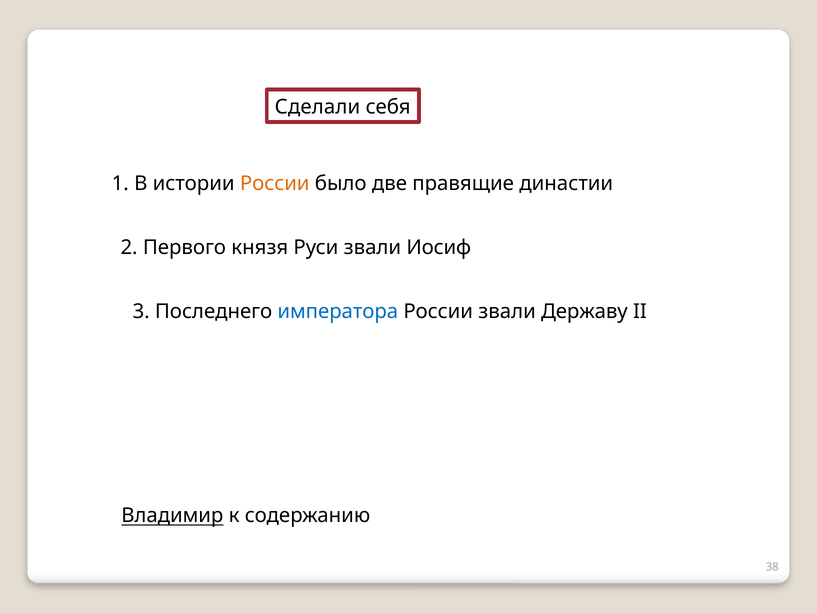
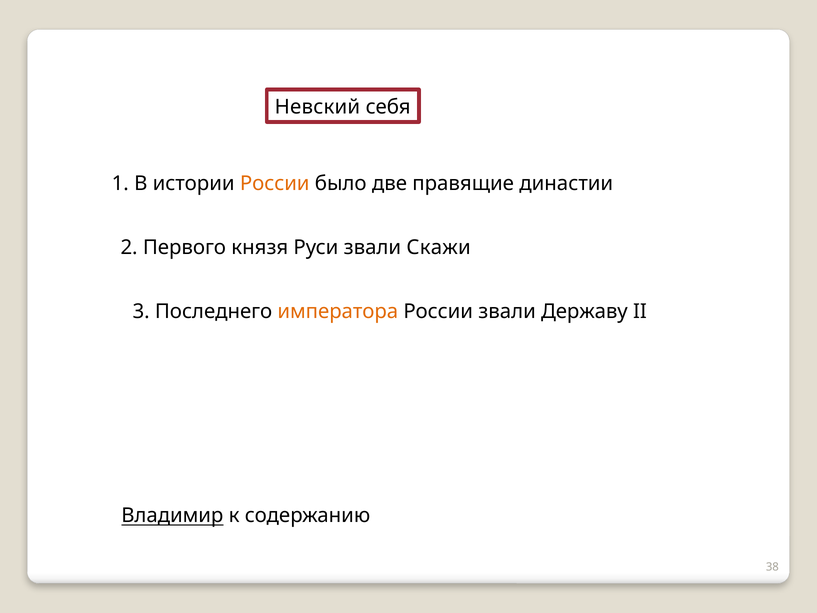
Сделали: Сделали -> Невский (317, 107)
Иосиф: Иосиф -> Скажи (439, 247)
императора colour: blue -> orange (338, 311)
